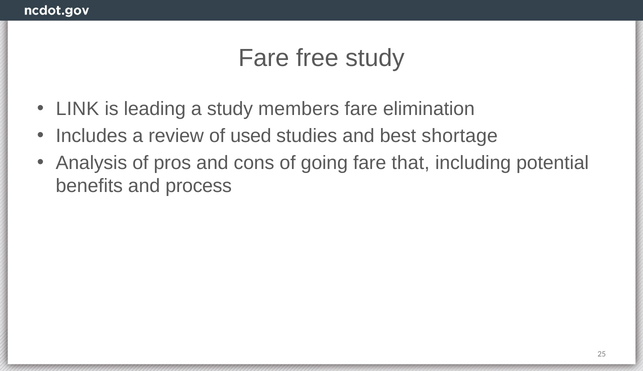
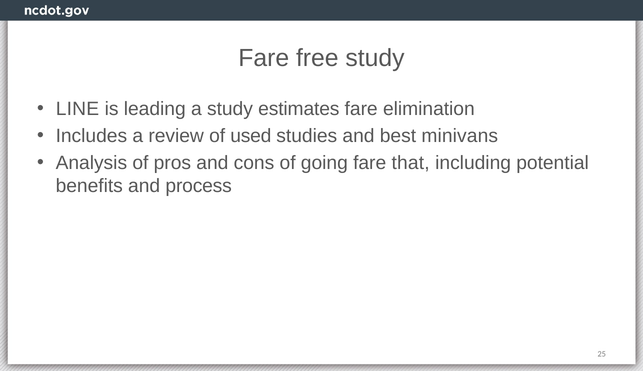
LINK: LINK -> LINE (77, 109)
members: members -> estimates (299, 109)
shortage: shortage -> minivans (460, 136)
